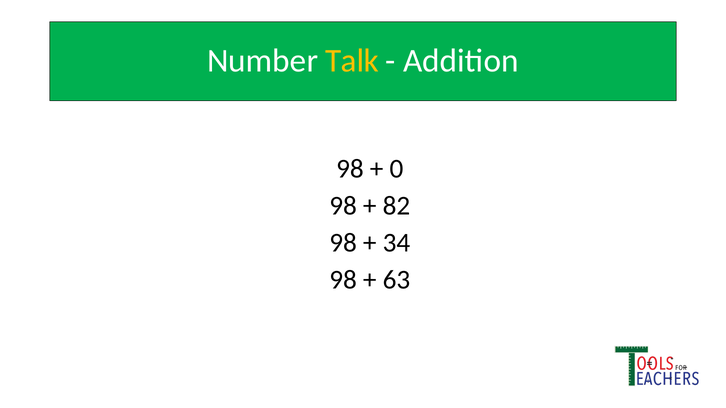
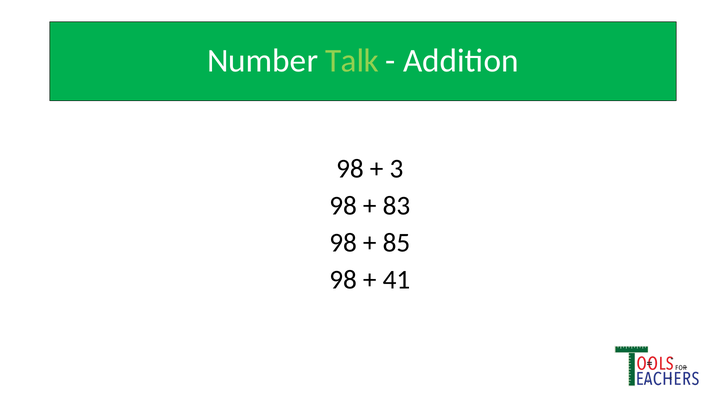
Talk colour: yellow -> light green (352, 61)
0: 0 -> 3 (396, 169)
82: 82 -> 83 (396, 206)
34: 34 -> 85 (396, 243)
63: 63 -> 41 (396, 280)
